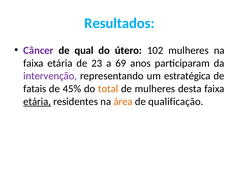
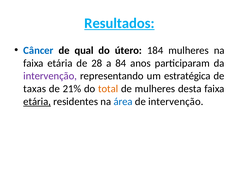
Resultados underline: none -> present (119, 23)
Câncer colour: purple -> blue (38, 50)
102: 102 -> 184 (155, 50)
23: 23 -> 28 (97, 63)
69: 69 -> 84 (121, 63)
fatais: fatais -> taxas (35, 88)
45%: 45% -> 21% (72, 88)
área colour: orange -> blue (123, 101)
de qualificação: qualificação -> intervenção (176, 101)
